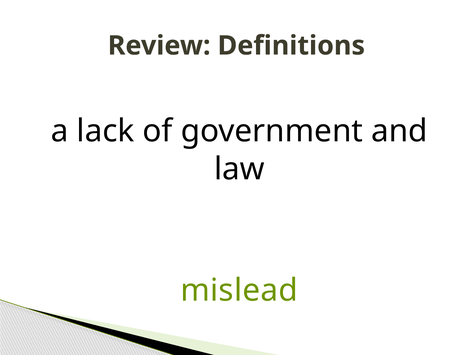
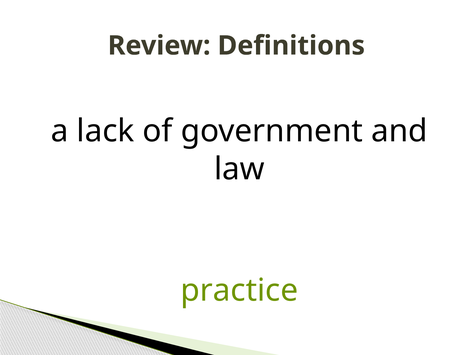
mislead: mislead -> practice (239, 290)
